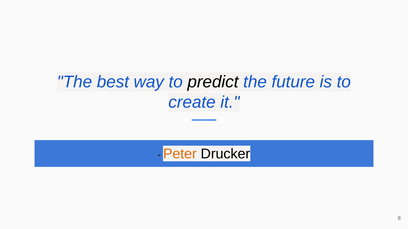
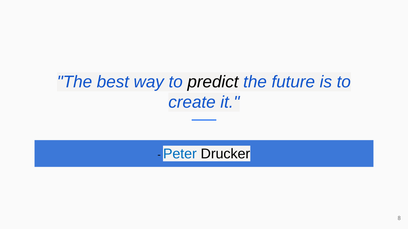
Peter colour: orange -> blue (180, 154)
